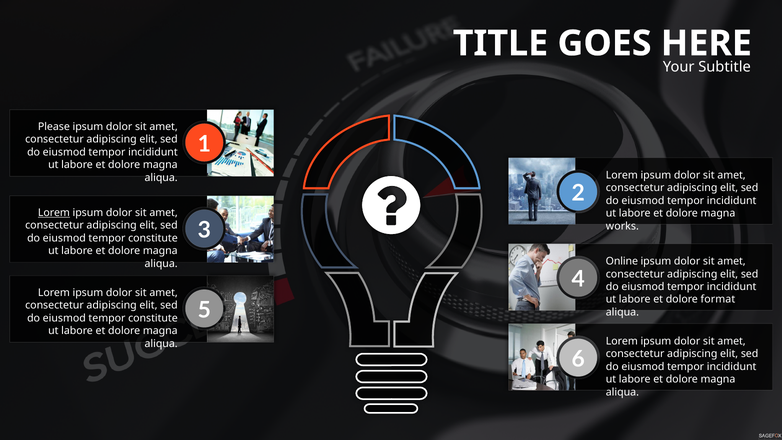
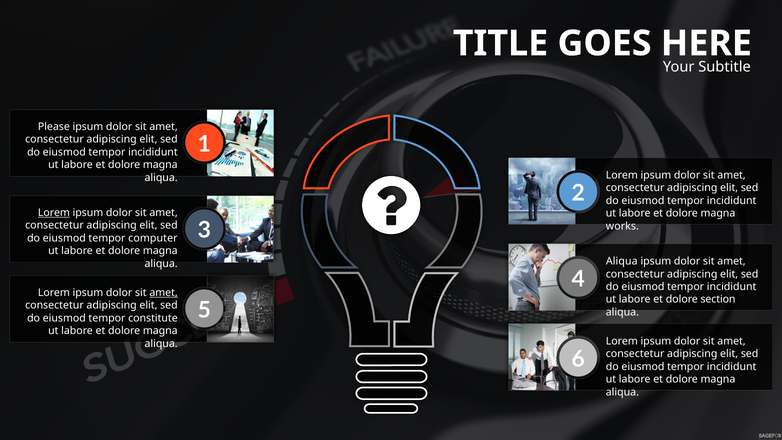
constitute: constitute -> computer (153, 238)
Online: Online -> Aliqua (622, 261)
amet underline: none -> present (164, 293)
format: format -> section (718, 299)
